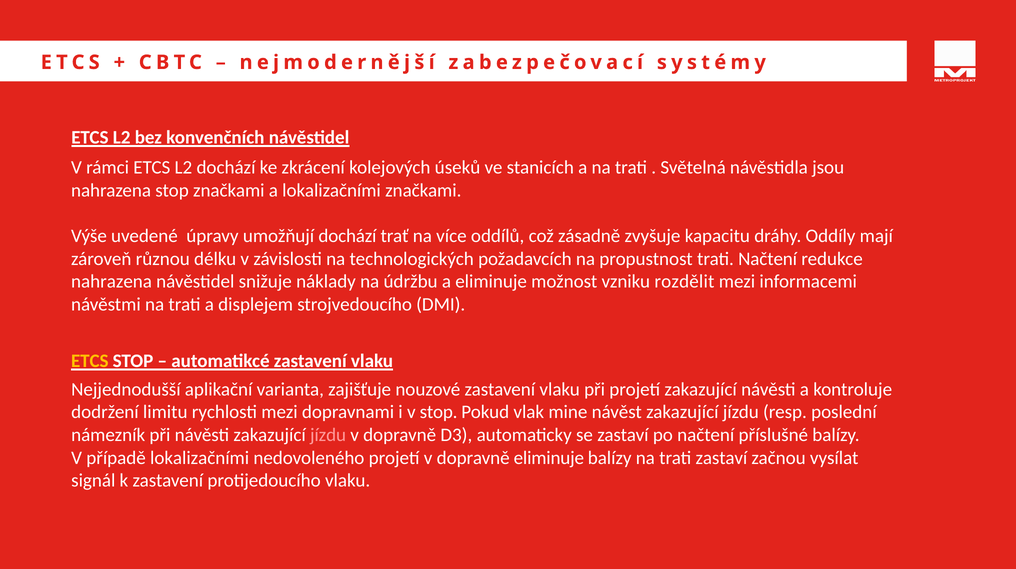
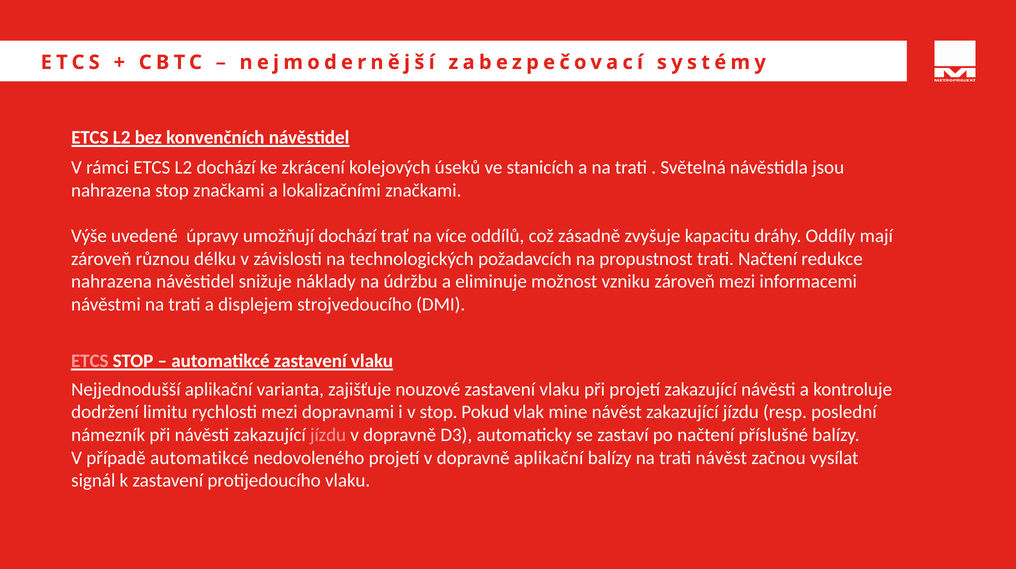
vzniku rozdělit: rozdělit -> zároveň (685, 282)
ETCS colour: yellow -> pink (90, 361)
případě lokalizačními: lokalizačními -> automatikcé (199, 458)
dopravně eliminuje: eliminuje -> aplikační (549, 458)
trati zastaví: zastaví -> návěst (721, 458)
